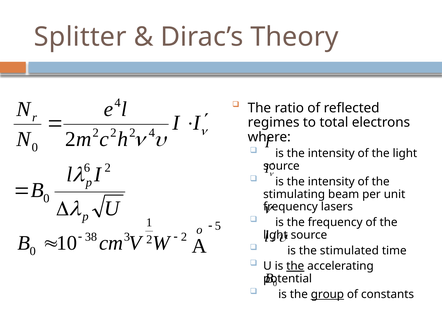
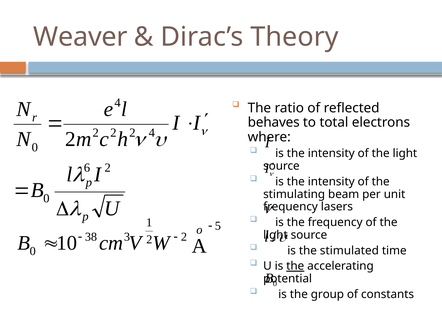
Splitter: Splitter -> Weaver (80, 37)
regimes: regimes -> behaves (274, 123)
group underline: present -> none (327, 295)
